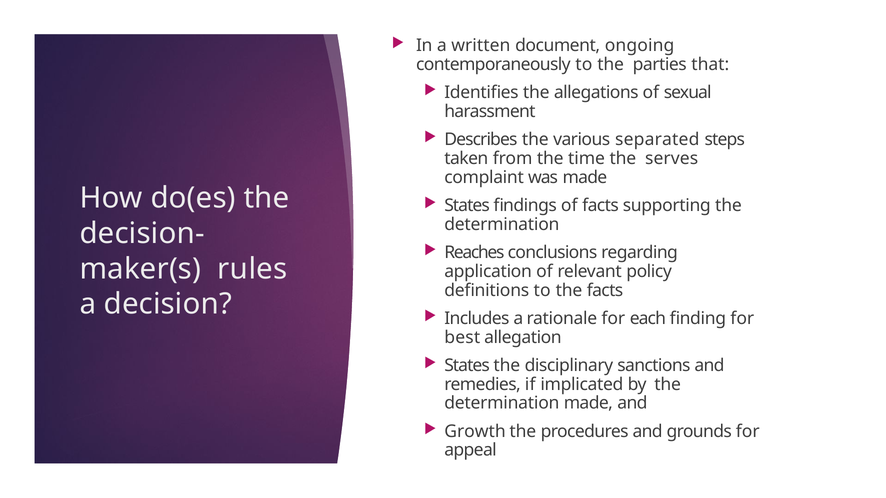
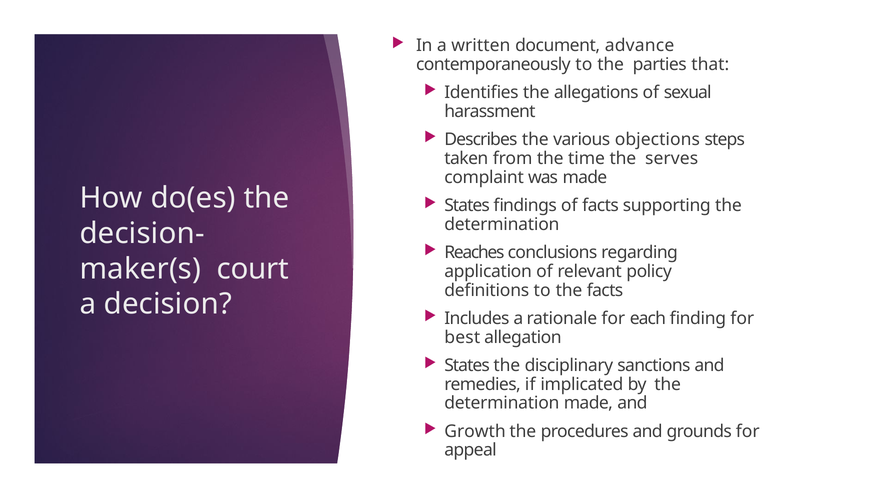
ongoing: ongoing -> advance (640, 45)
separated: separated -> objections (657, 140)
rules: rules -> court (253, 269)
